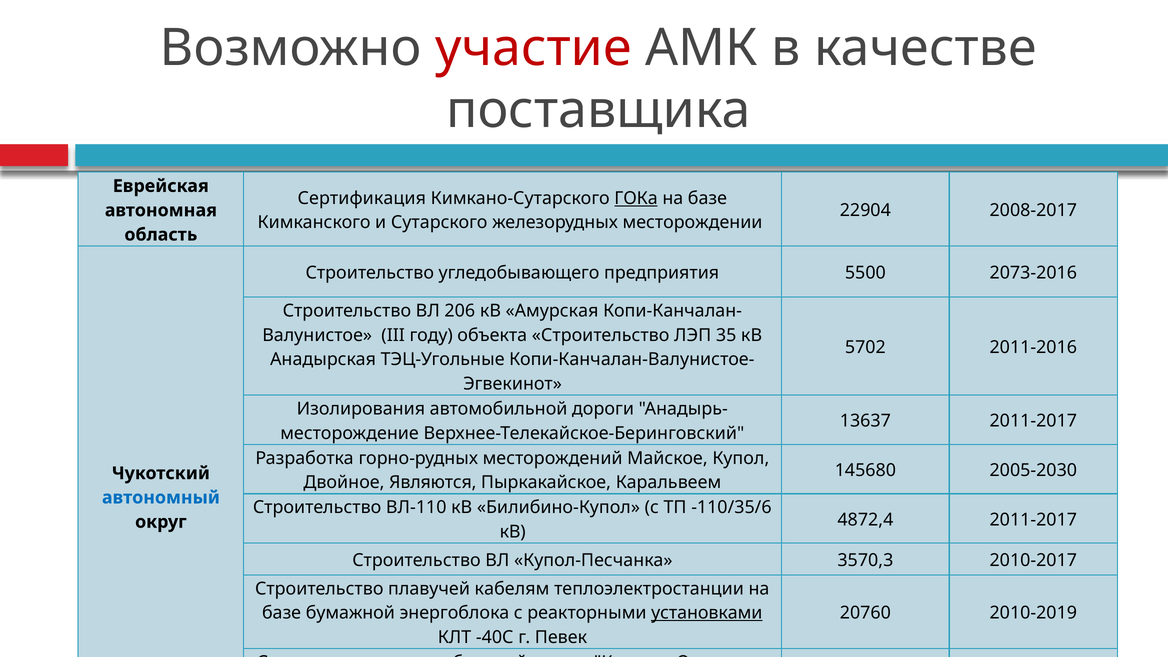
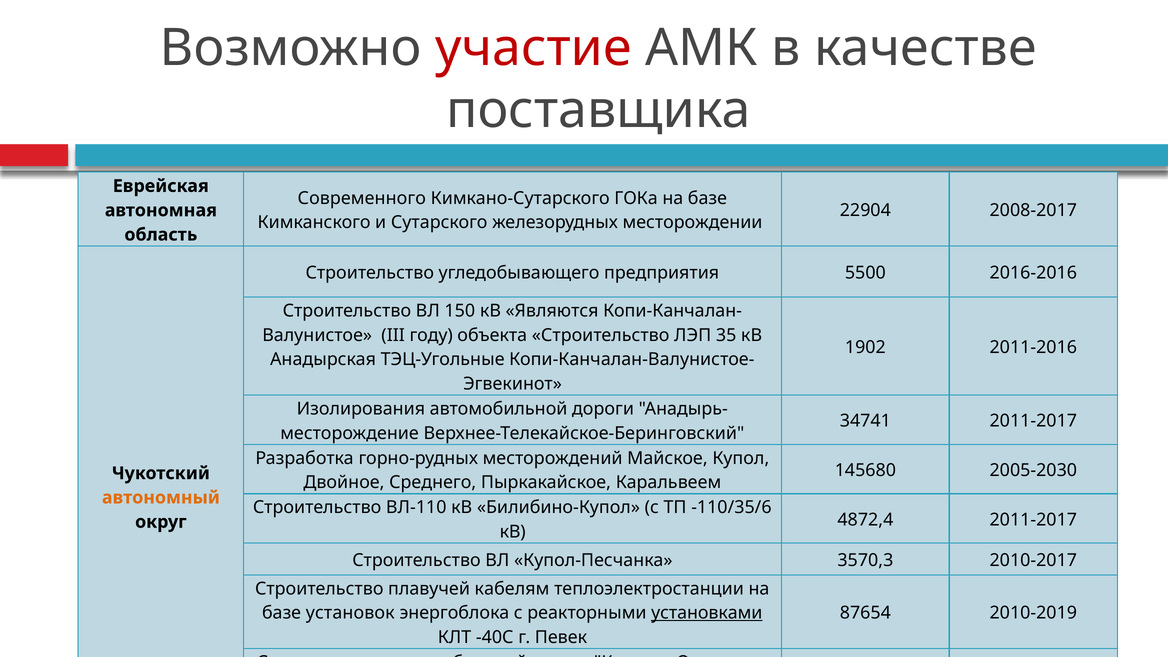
Сертификация: Сертификация -> Современного (362, 198)
ГОКа underline: present -> none (636, 198)
2073-2016: 2073-2016 -> 2016-2016 (1033, 273)
206: 206 -> 150 (460, 311)
Амурская: Амурская -> Являются (552, 311)
5702: 5702 -> 1902 (865, 347)
13637: 13637 -> 34741 (865, 421)
Являются: Являются -> Среднего (433, 483)
автономный colour: blue -> orange (161, 498)
бумажной: бумажной -> установок (350, 613)
20760: 20760 -> 87654 (865, 613)
